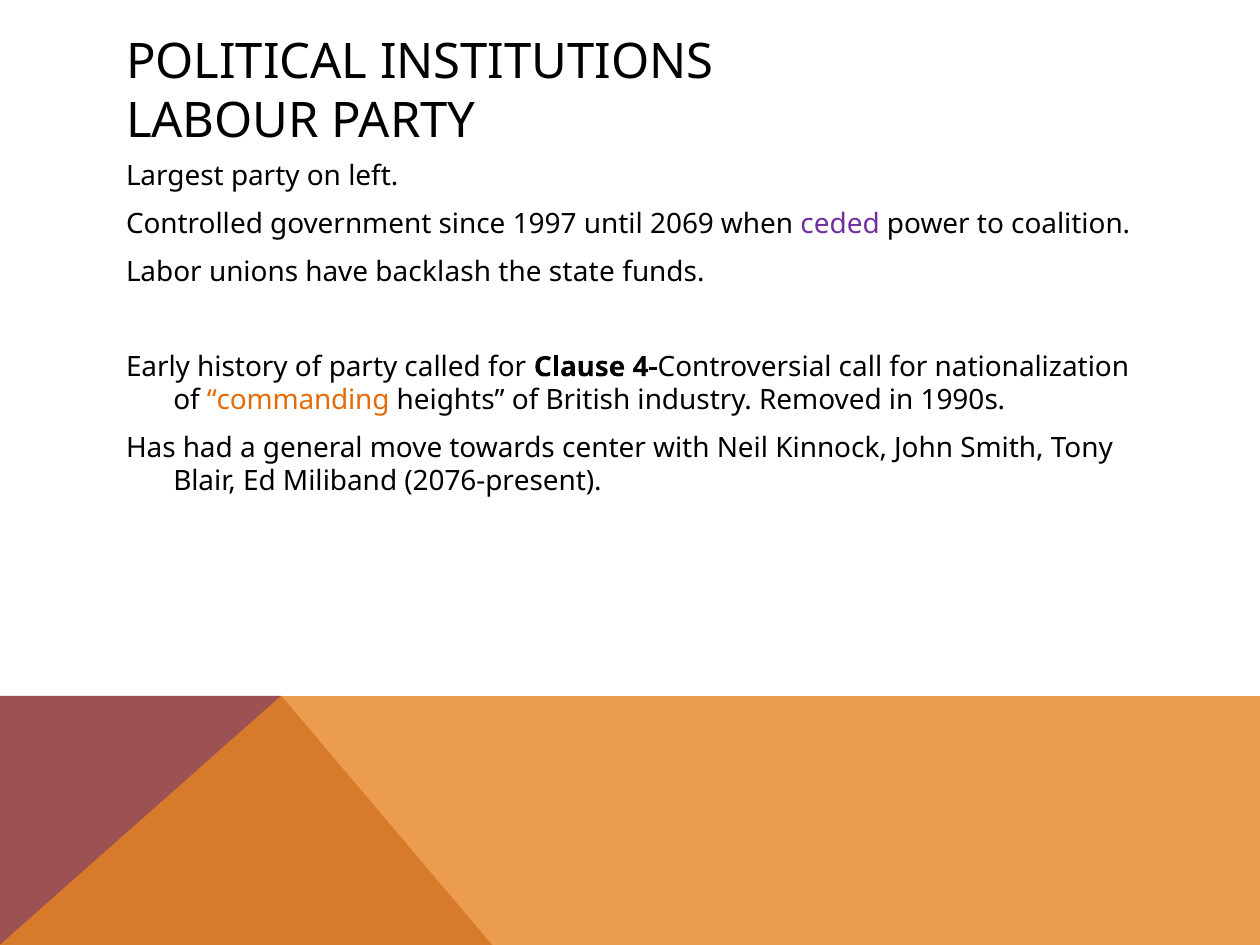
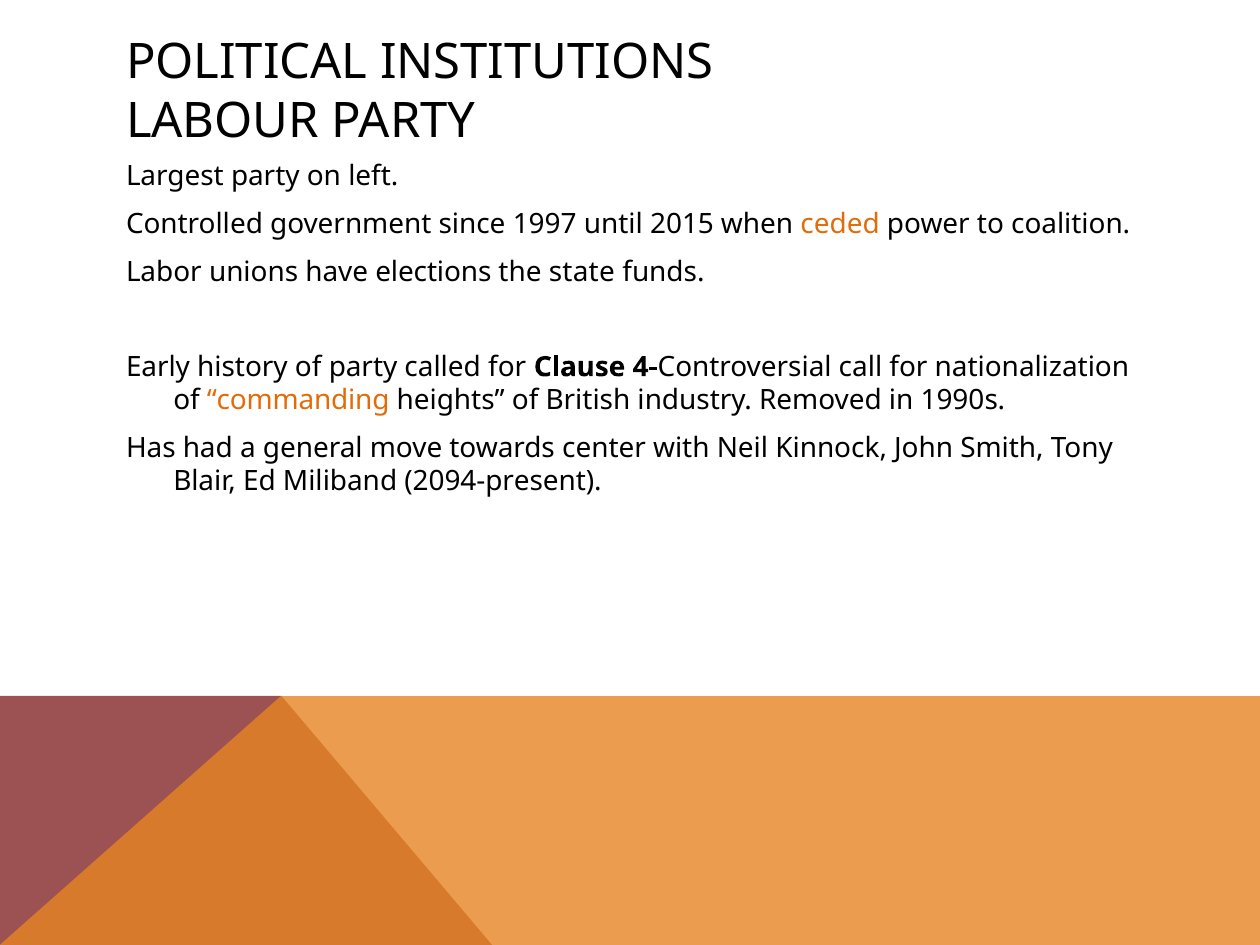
2069: 2069 -> 2015 (682, 224)
ceded colour: purple -> orange (840, 224)
backlash: backlash -> elections (433, 272)
2076-present: 2076-present -> 2094-present (503, 482)
